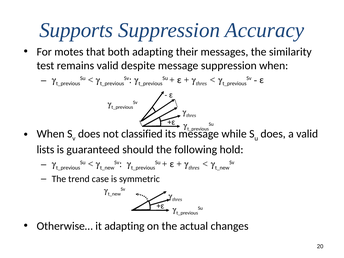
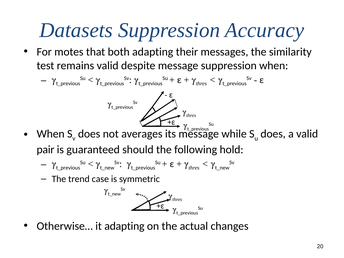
Supports: Supports -> Datasets (76, 30)
classified: classified -> averages (142, 134)
lists: lists -> pair (45, 150)
